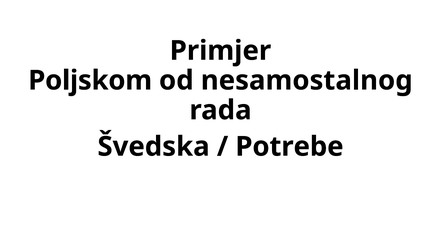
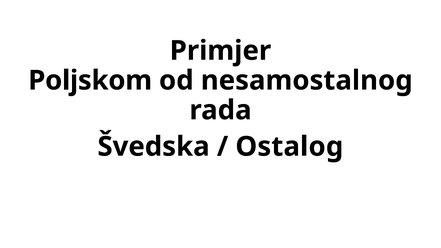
Potrebe: Potrebe -> Ostalog (289, 147)
